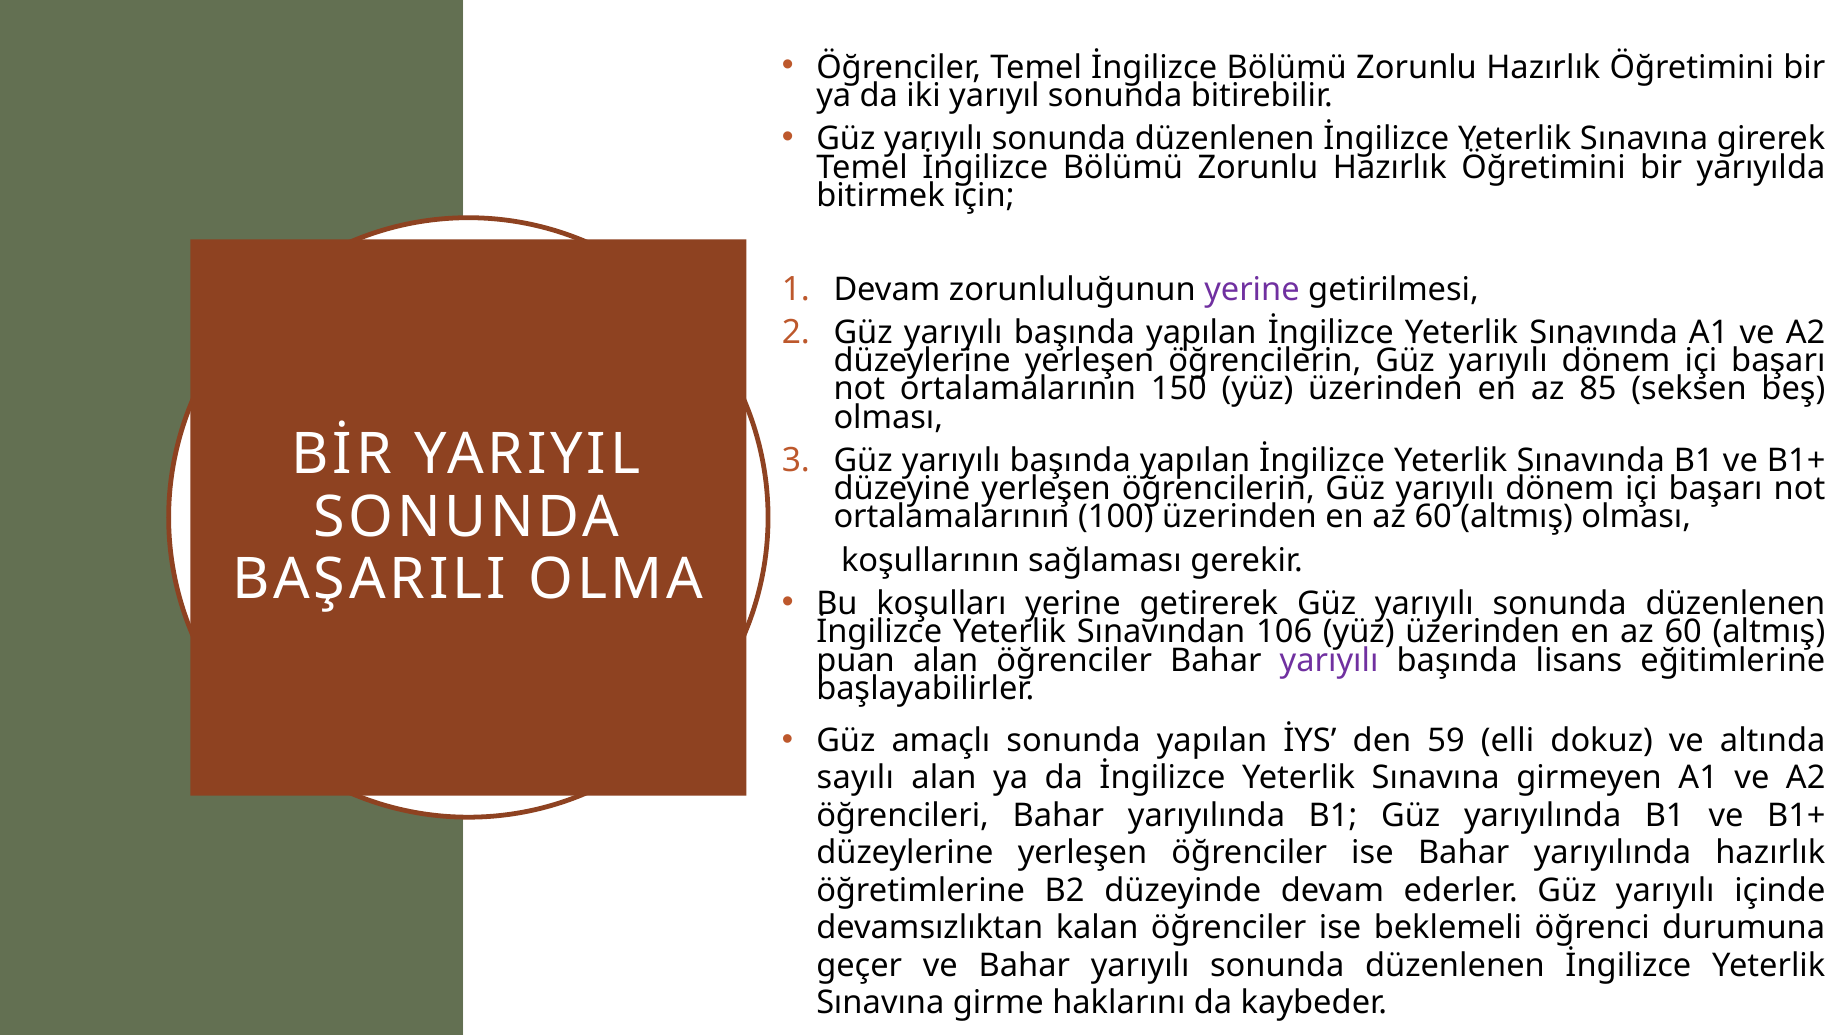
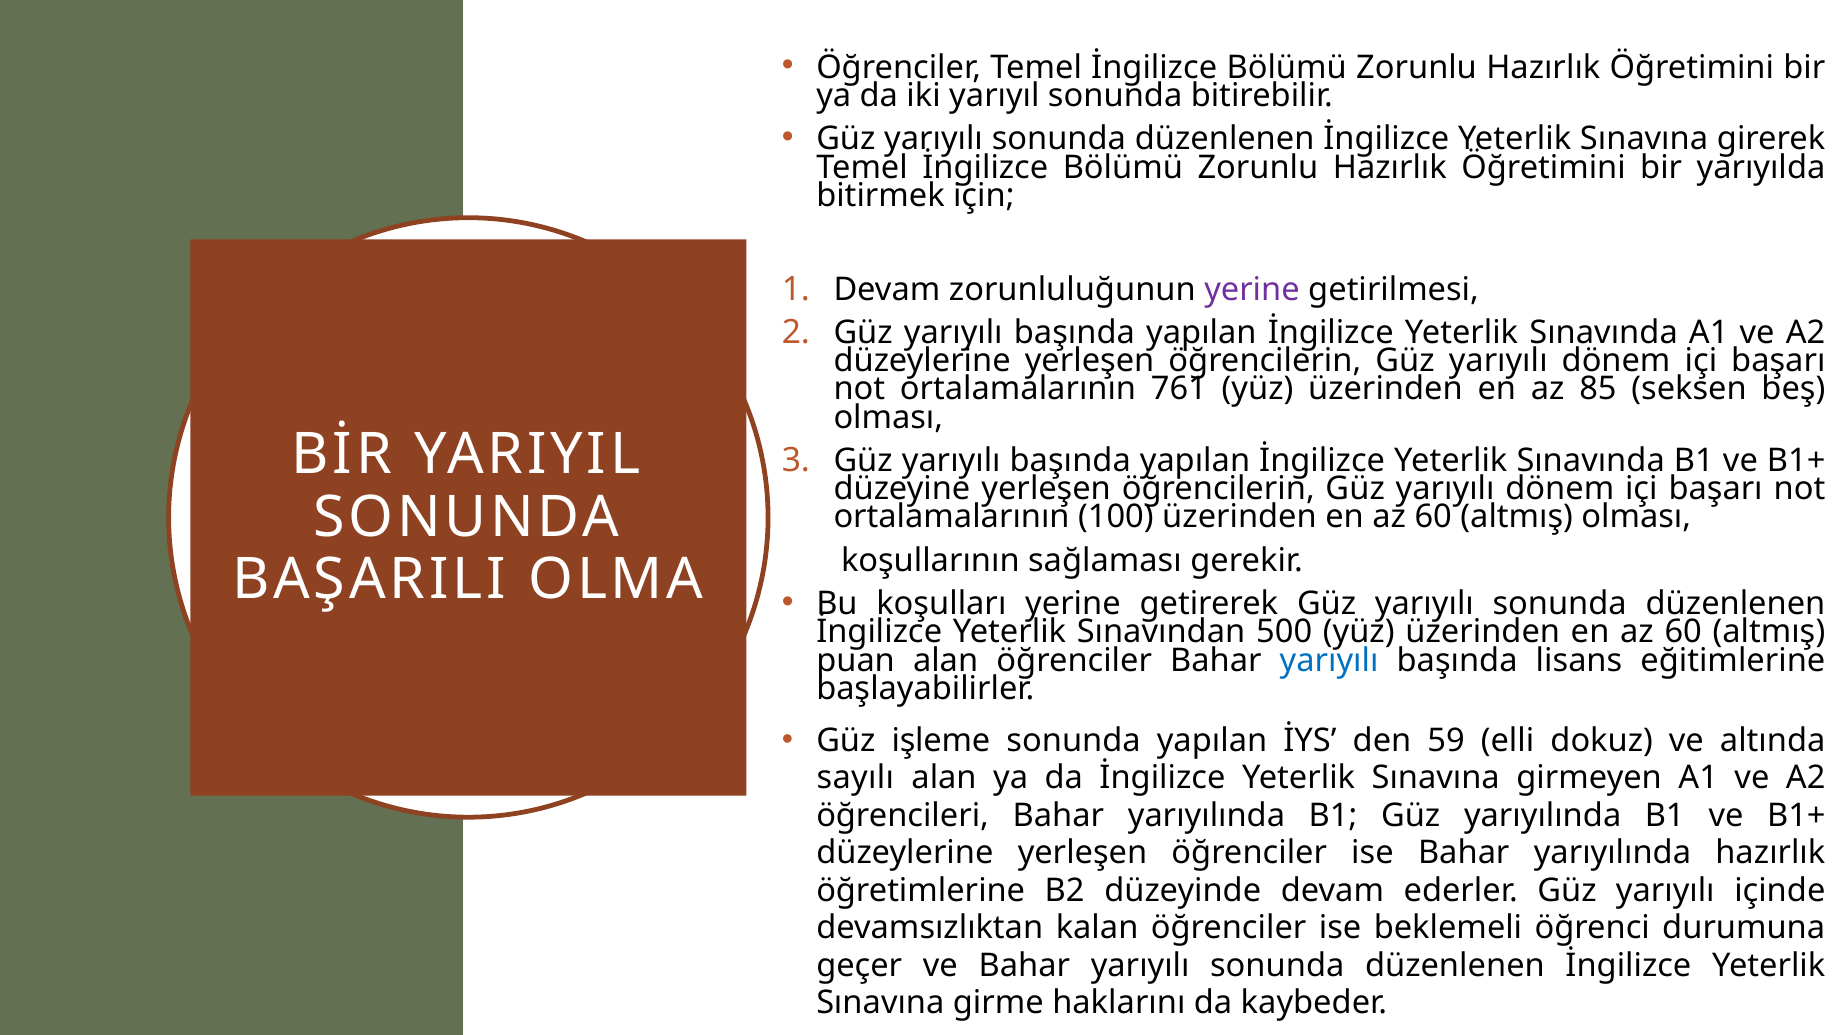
150: 150 -> 761 (1179, 389)
106: 106 -> 500 (1284, 632)
yarıyılı colour: purple -> blue (1329, 660)
amaçlı: amaçlı -> işleme (941, 740)
